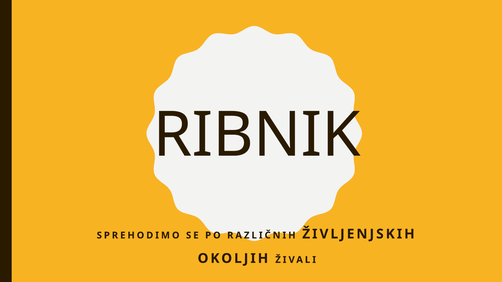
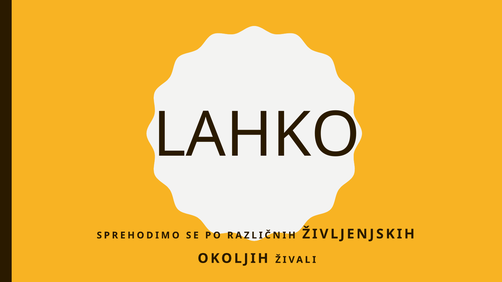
RIBNIK: RIBNIK -> LAHKO (257, 135)
